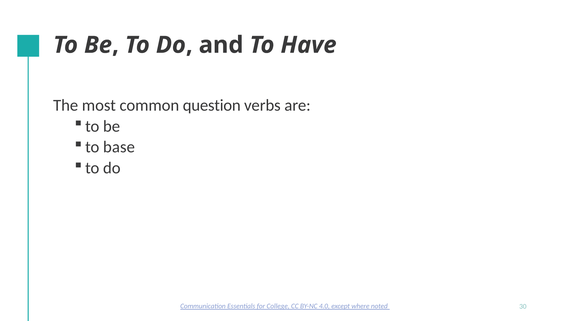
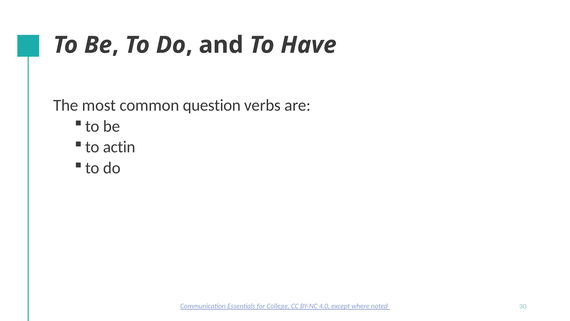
base: base -> actin (119, 147)
